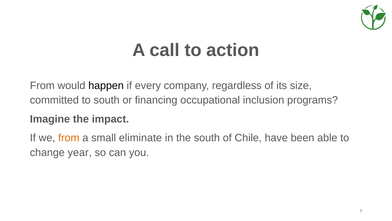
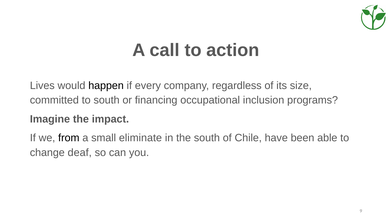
From: From -> Lives (42, 85)
from colour: orange -> black (69, 138)
year: year -> deaf (80, 152)
